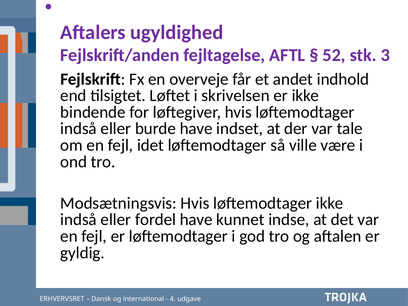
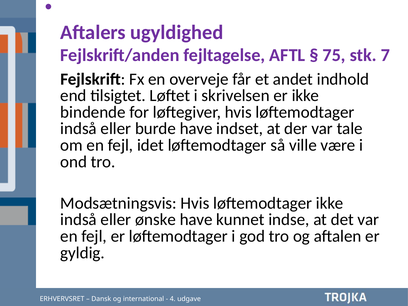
52: 52 -> 75 (334, 55)
3: 3 -> 7 (385, 55)
fordel: fordel -> ønske (155, 220)
